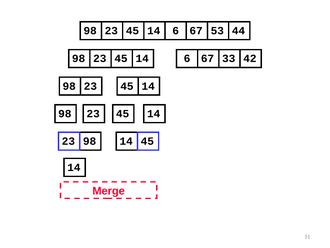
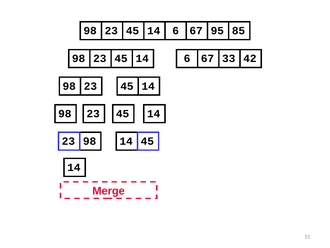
53: 53 -> 95 (217, 31)
44: 44 -> 85 (238, 31)
